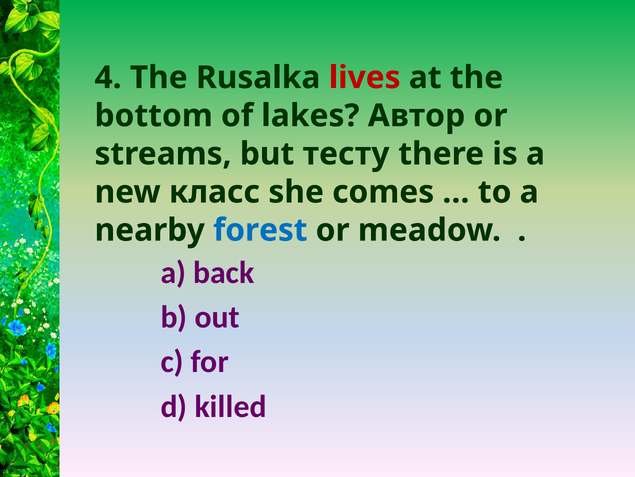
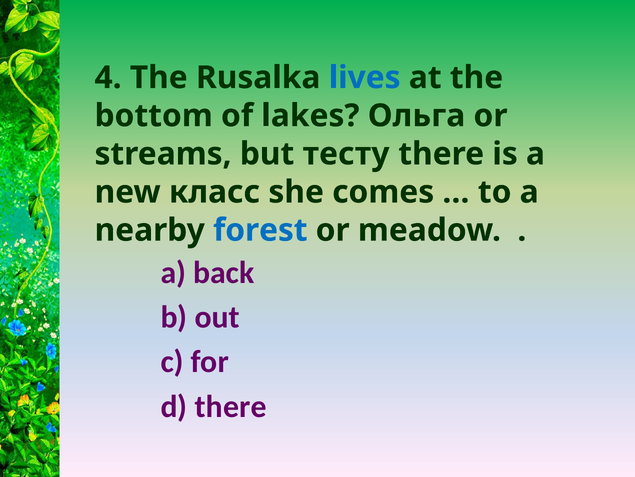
lives colour: red -> blue (365, 77)
Автор: Автор -> Ольга (417, 116)
d killed: killed -> there (231, 406)
